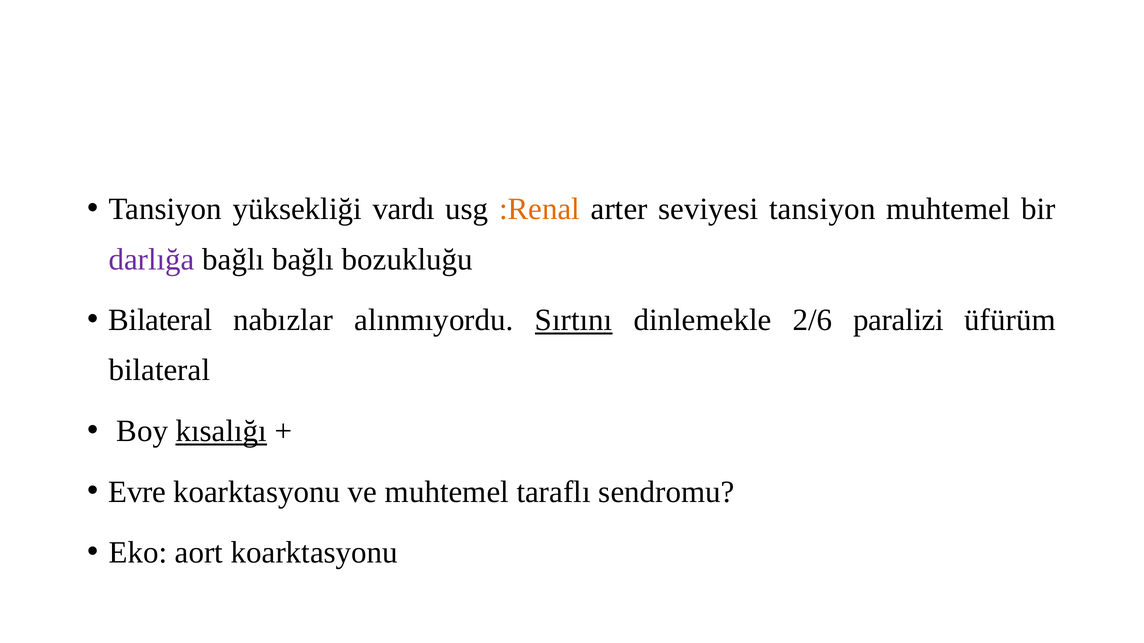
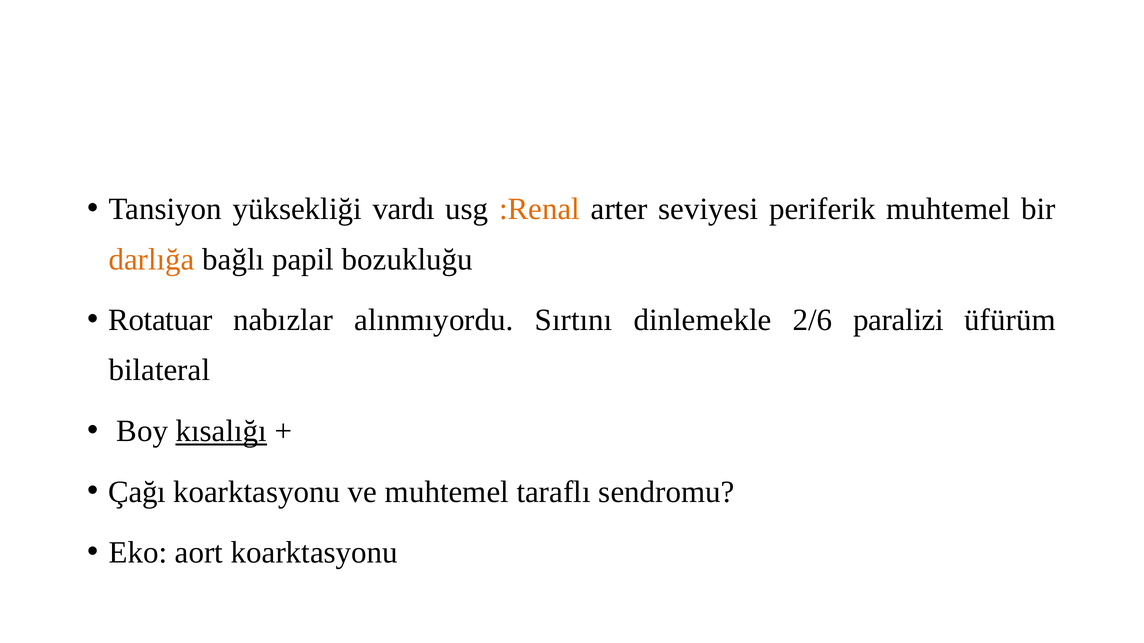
seviyesi tansiyon: tansiyon -> periferik (822, 209)
darlığa colour: purple -> orange (152, 260)
bağlı bağlı: bağlı -> papil (303, 260)
Bilateral: Bilateral -> Rotatuar (160, 320)
Sırtını underline: present -> none (574, 320)
Evre: Evre -> Çağı (137, 492)
